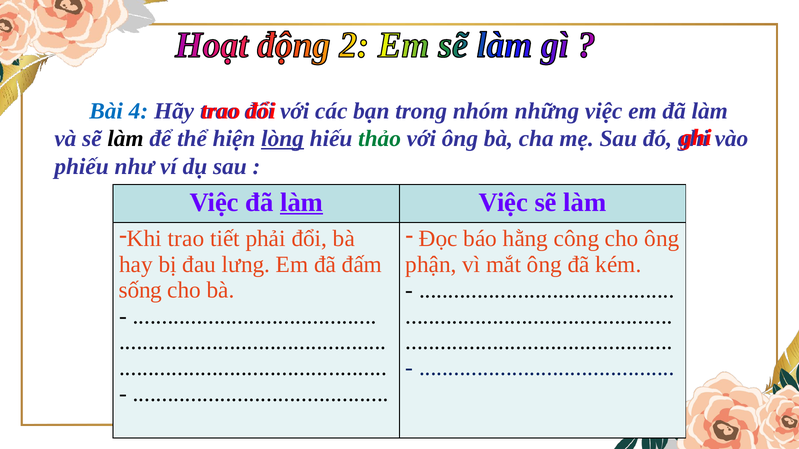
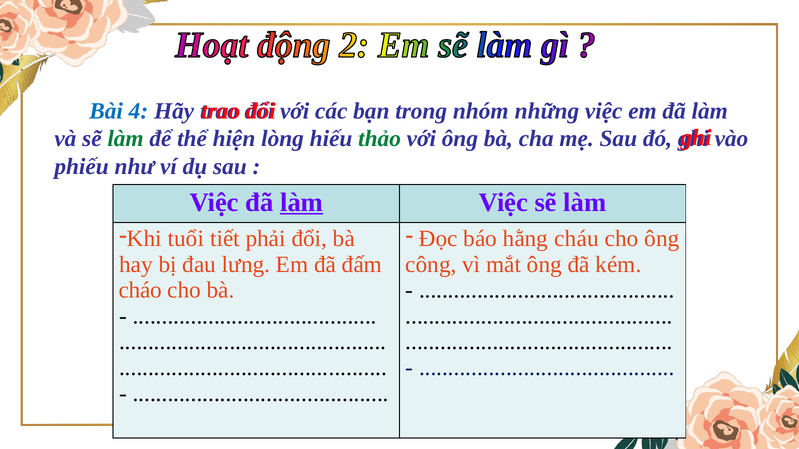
làm colour: black -> green (125, 139)
lòng underline: present -> none (283, 139)
Khi trao: trao -> tuổi (186, 239)
công: công -> cháu (576, 239)
phận: phận -> công (431, 265)
sống: sống -> cháo (140, 290)
